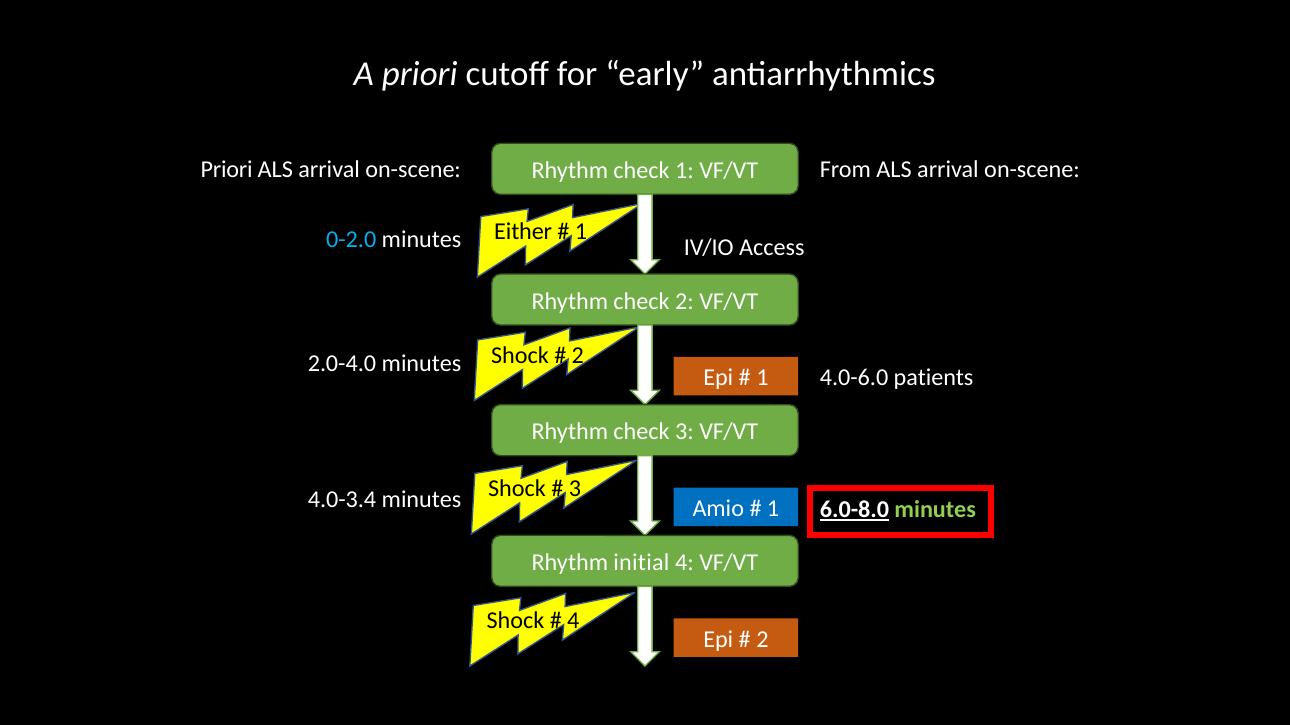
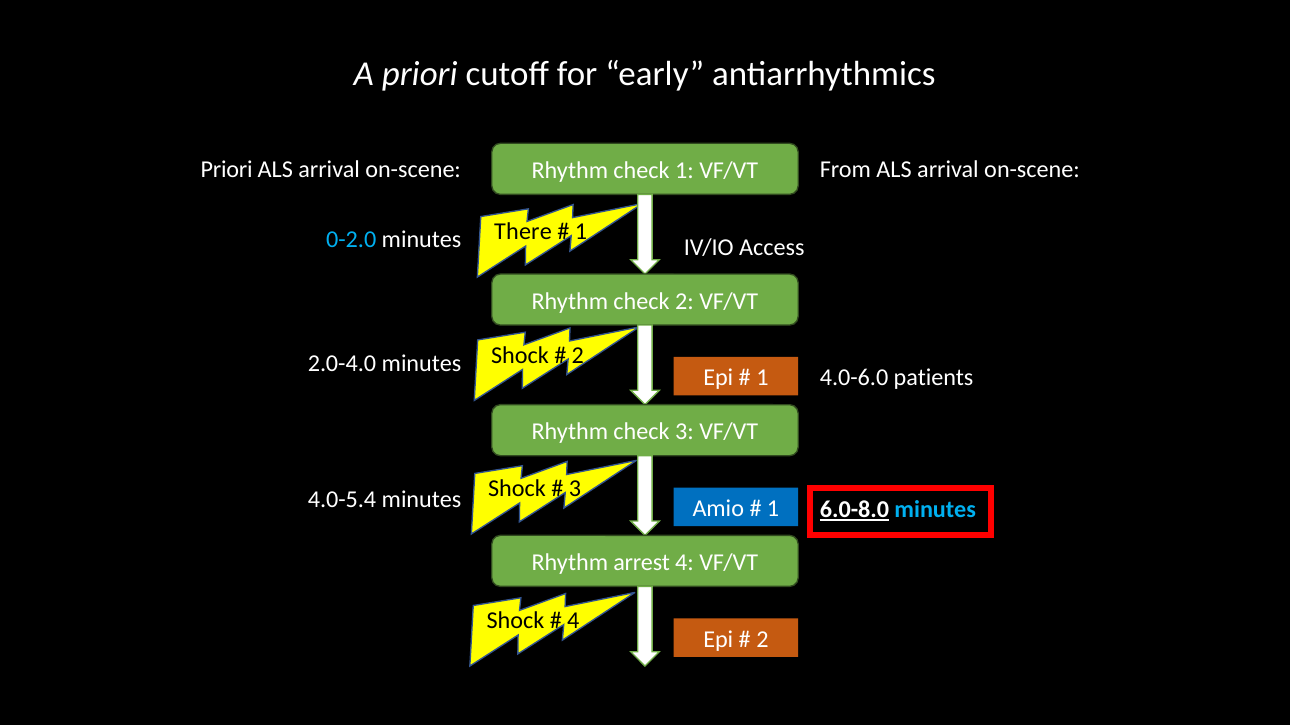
Either: Either -> There (523, 232)
4.0-3.4: 4.0-3.4 -> 4.0-5.4 (342, 500)
minutes colour: light green -> light blue (935, 510)
initial: initial -> arrest (642, 563)
